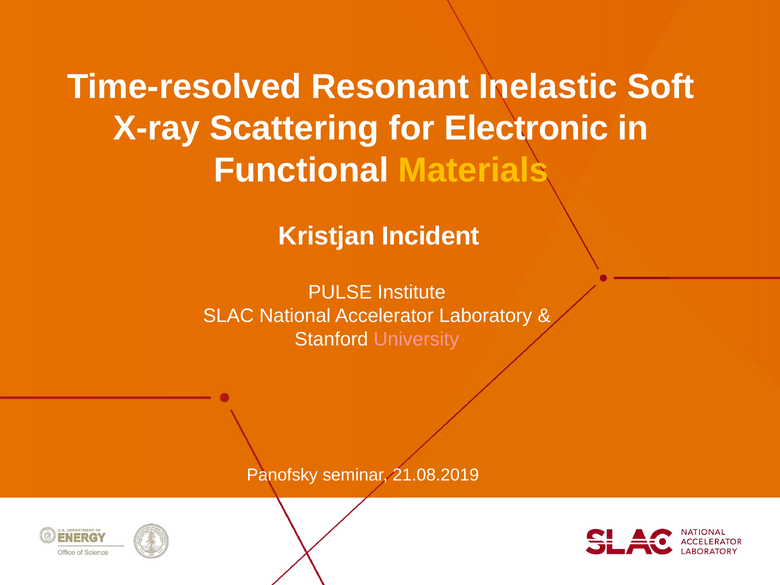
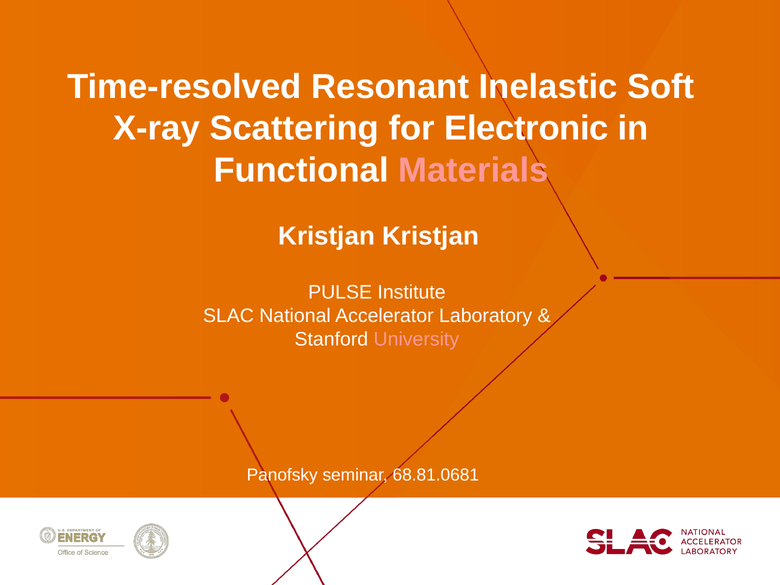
Materials colour: yellow -> pink (473, 170)
Kristjan Incident: Incident -> Kristjan (431, 236)
21.08.2019: 21.08.2019 -> 68.81.0681 (436, 475)
